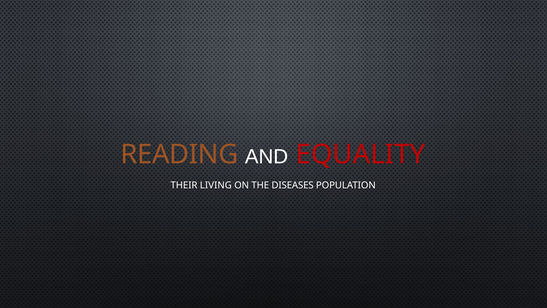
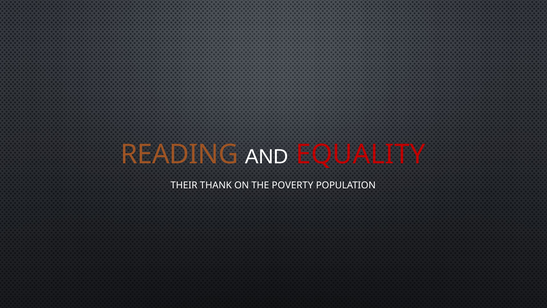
LIVING: LIVING -> THANK (216, 185)
DISEASES: DISEASES -> POVERTY (293, 185)
